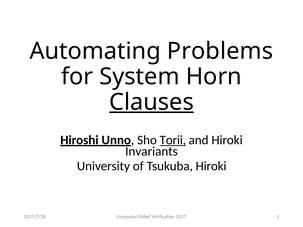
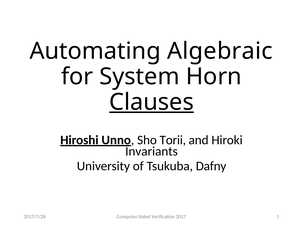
Problems: Problems -> Algebraic (220, 51)
Torii underline: present -> none (173, 140)
Tsukuba Hiroki: Hiroki -> Dafny (211, 166)
